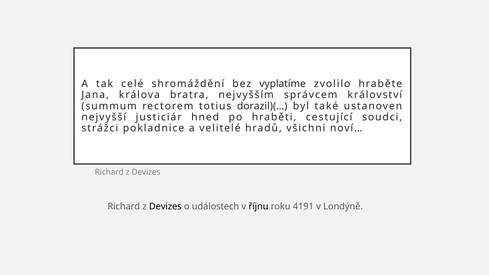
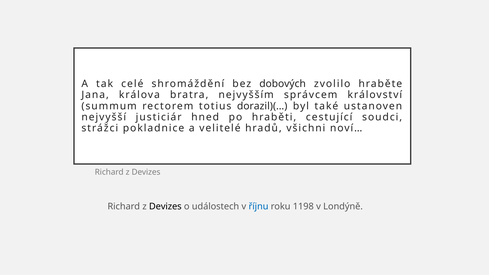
vyplatíme: vyplatíme -> dobových (283, 84)
říjnu colour: black -> blue (259, 206)
4191: 4191 -> 1198 (303, 206)
